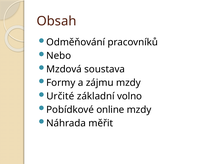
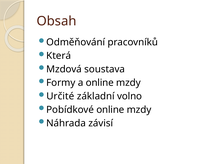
Nebo: Nebo -> Která (59, 56)
a zájmu: zájmu -> online (100, 83)
měřit: měřit -> závisí (101, 123)
